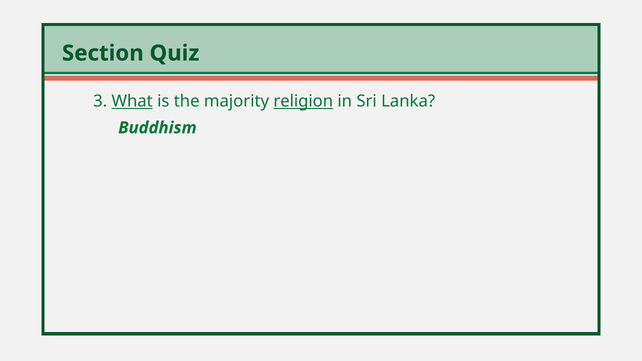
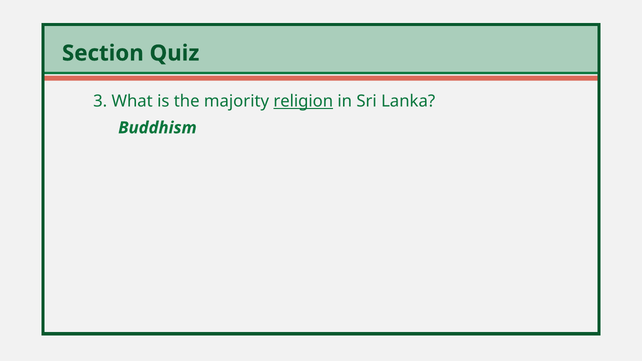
What underline: present -> none (132, 101)
